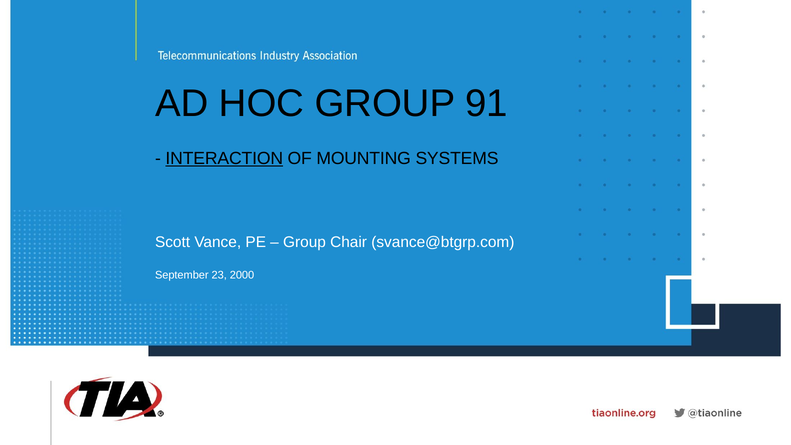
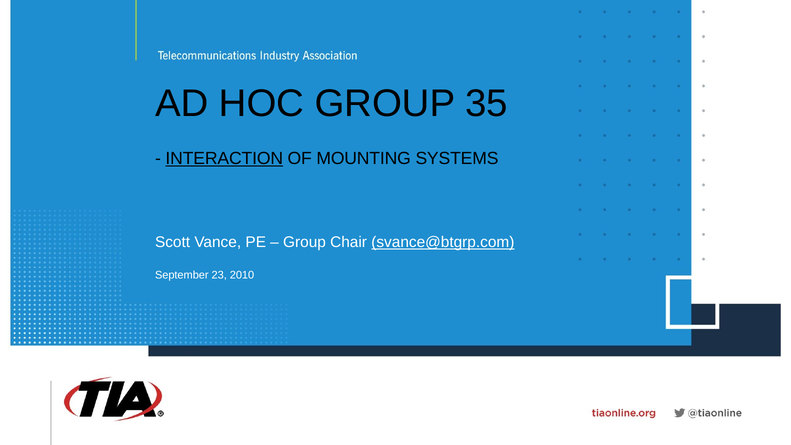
91: 91 -> 35 (486, 104)
svance@btgrp.com underline: none -> present (443, 242)
2000: 2000 -> 2010 (242, 275)
